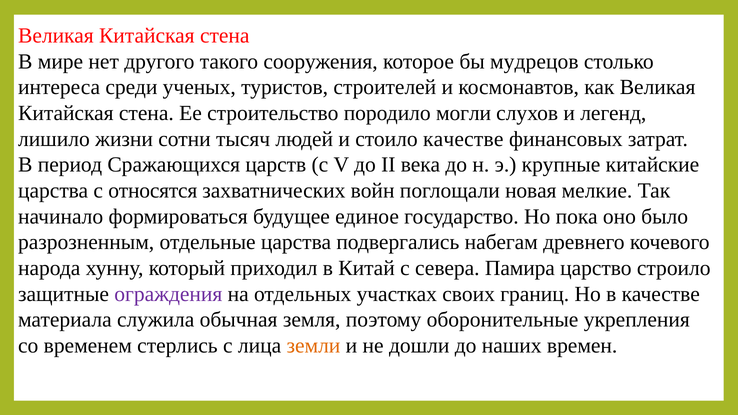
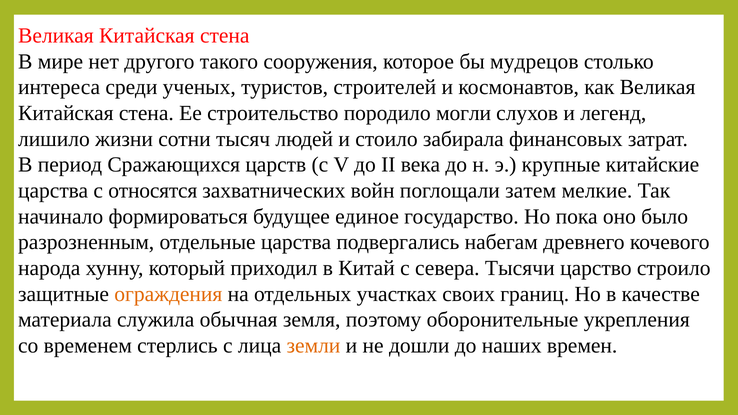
стоило качестве: качестве -> забирала (463, 139)
новая: новая -> затем (531, 191)
Памира: Памира -> Тысячи (520, 268)
ограждения colour: purple -> orange (168, 294)
